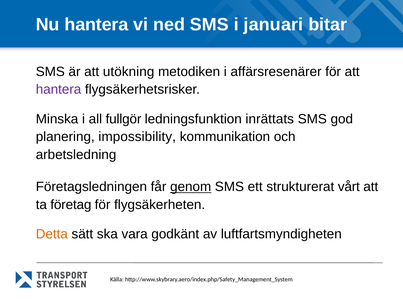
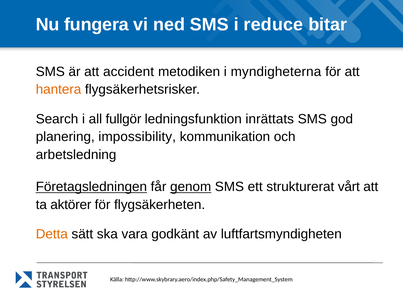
Nu hantera: hantera -> fungera (96, 25)
januari: januari -> reduce (273, 25)
utökning: utökning -> accident (129, 72)
affärsresenärer: affärsresenärer -> myndigheterna (276, 72)
hantera colour: purple -> orange (59, 90)
Minska: Minska -> Search (57, 119)
Företagsledningen underline: none -> present (91, 187)
företag: företag -> aktörer (71, 205)
